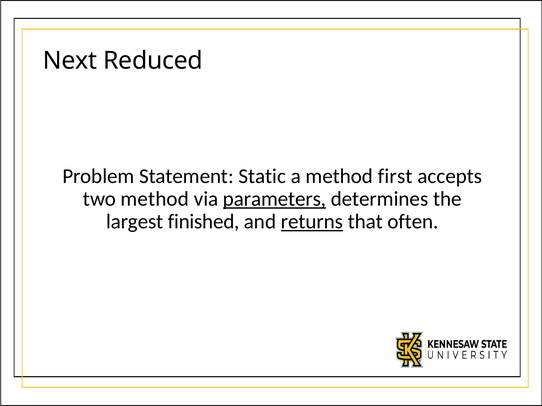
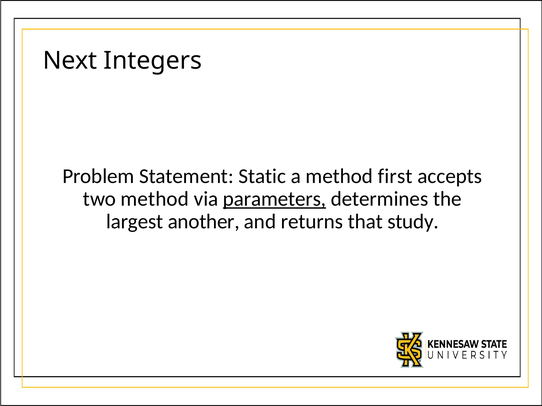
Reduced: Reduced -> Integers (153, 61)
finished: finished -> another (204, 222)
returns underline: present -> none (312, 222)
often: often -> study (413, 222)
